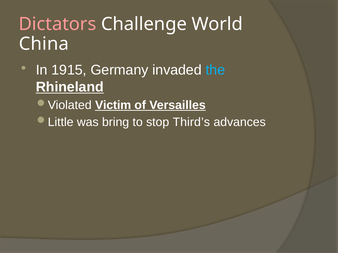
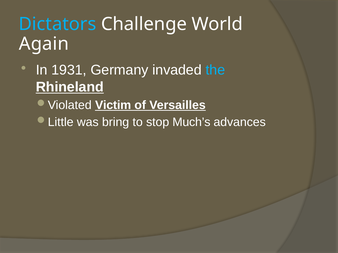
Dictators colour: pink -> light blue (57, 24)
China: China -> Again (44, 44)
1915: 1915 -> 1931 (69, 70)
Third’s: Third’s -> Much’s (191, 122)
